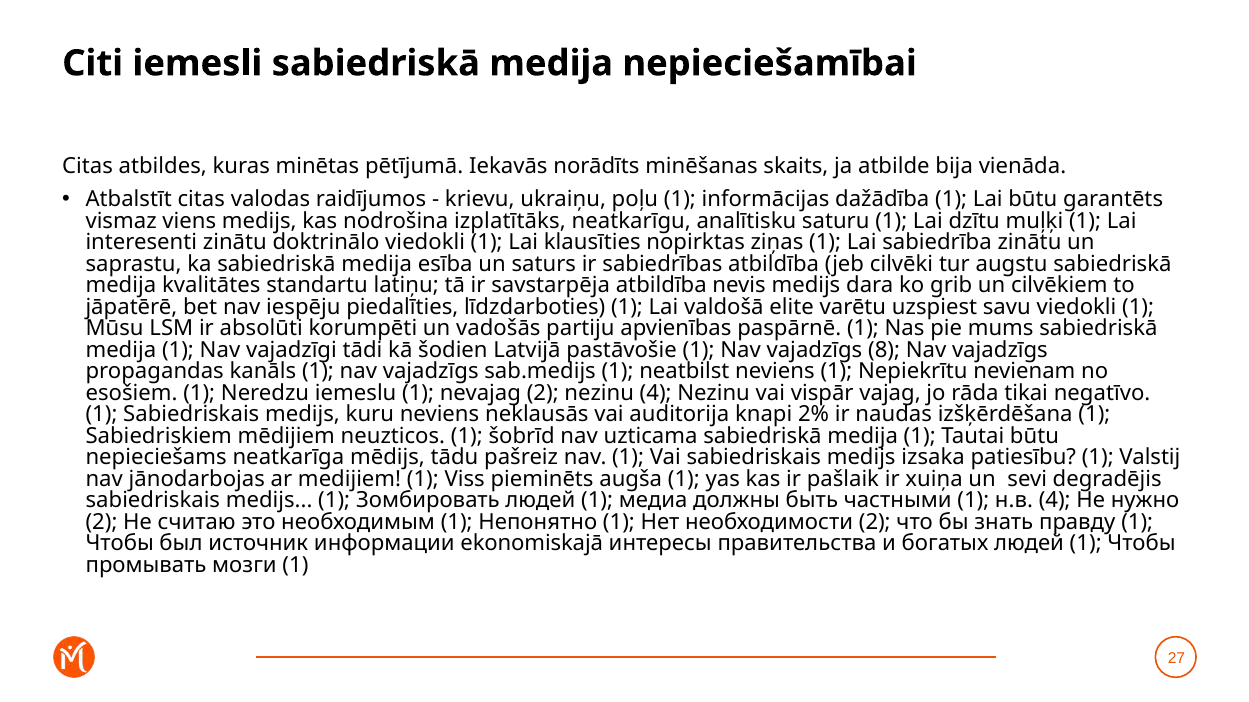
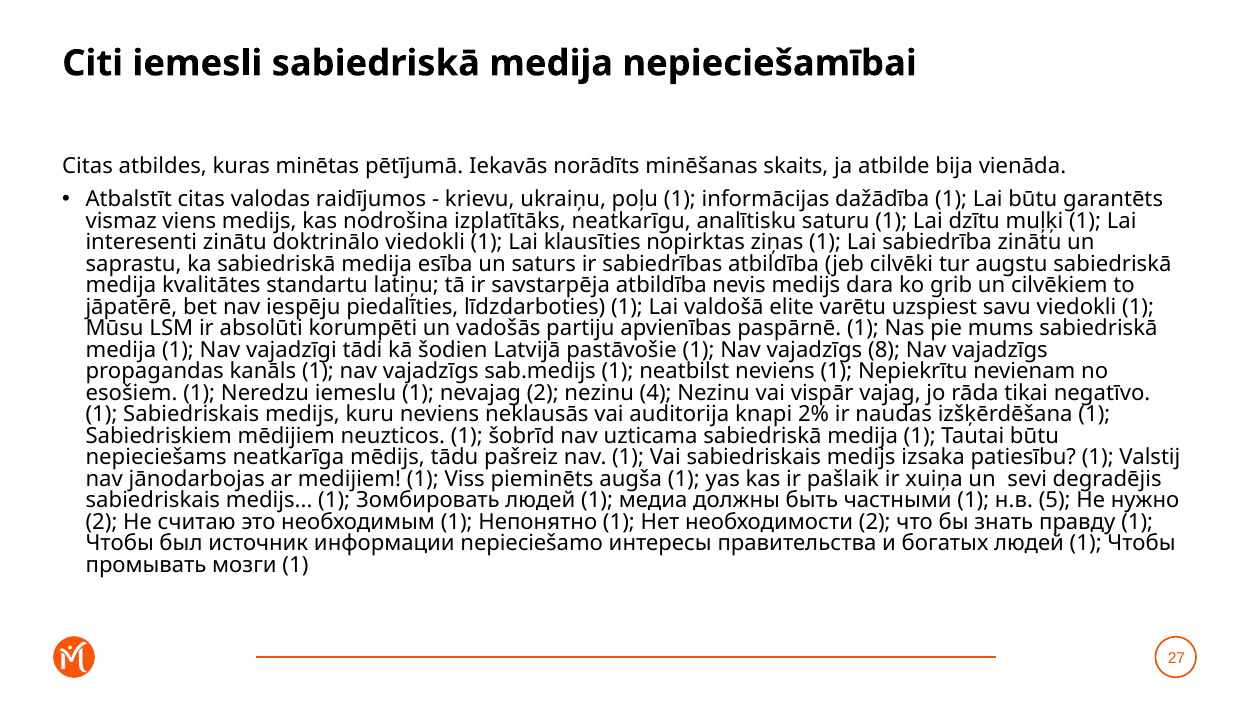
н.в 4: 4 -> 5 (1055, 501)
ekonomiskajā: ekonomiskajā -> nepieciešamo (532, 544)
